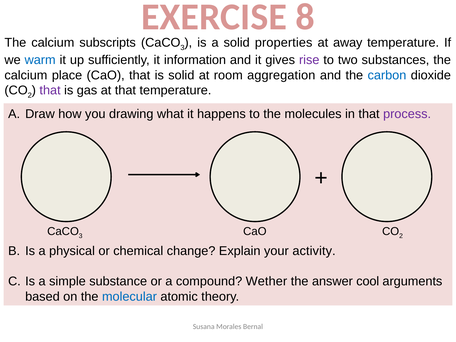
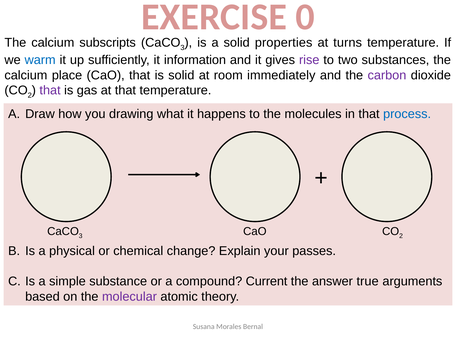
8: 8 -> 0 (305, 17)
away: away -> turns (348, 43)
aggregation: aggregation -> immediately (281, 75)
carbon colour: blue -> purple (387, 75)
process colour: purple -> blue (407, 114)
activity: activity -> passes (314, 251)
Wether: Wether -> Current (267, 281)
cool: cool -> true (368, 281)
molecular colour: blue -> purple (129, 297)
